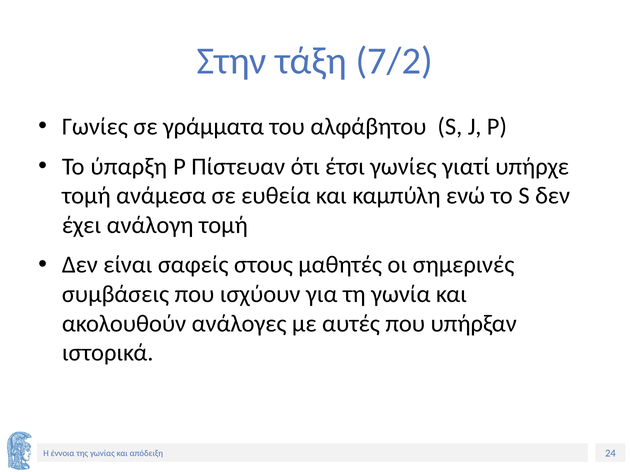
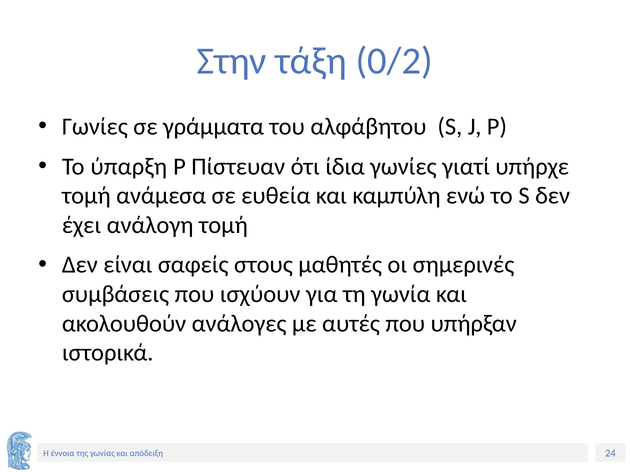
7/2: 7/2 -> 0/2 (394, 61)
έτσι: έτσι -> ίδια (345, 167)
